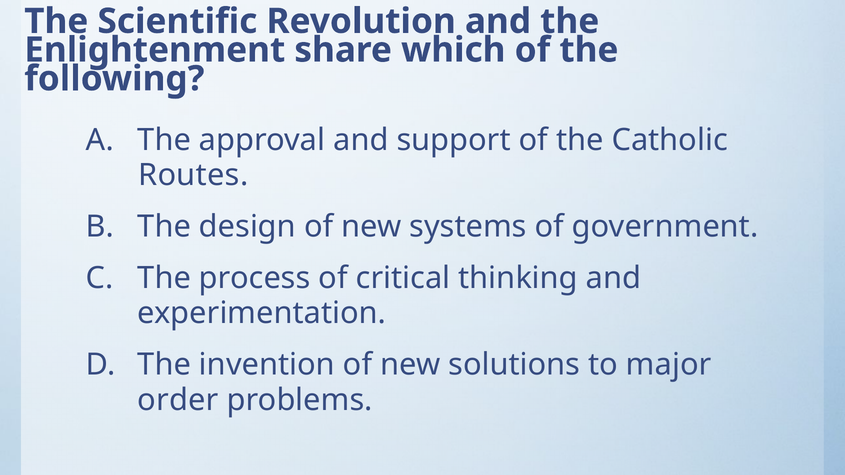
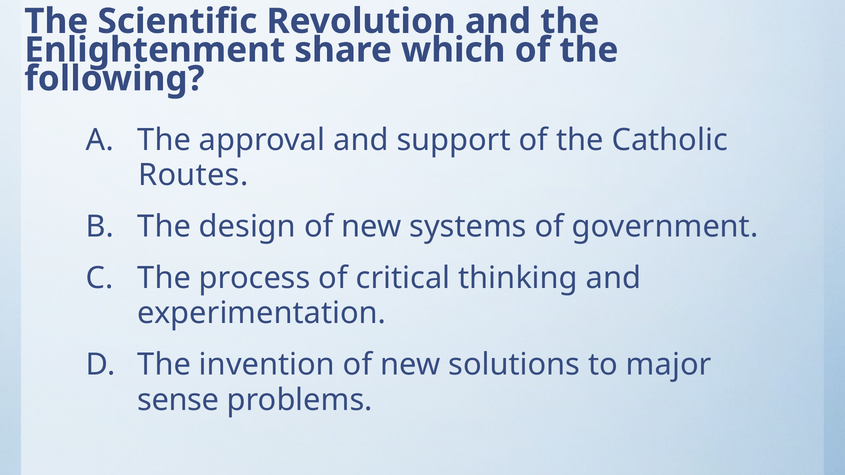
order: order -> sense (178, 400)
